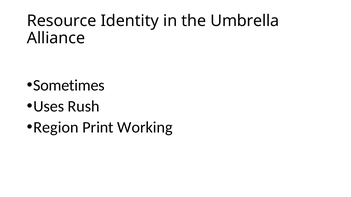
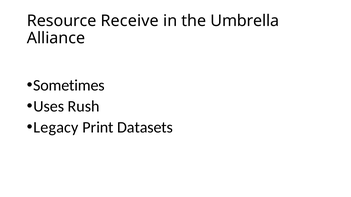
Identity: Identity -> Receive (130, 21)
Region: Region -> Legacy (56, 128)
Working: Working -> Datasets (145, 128)
